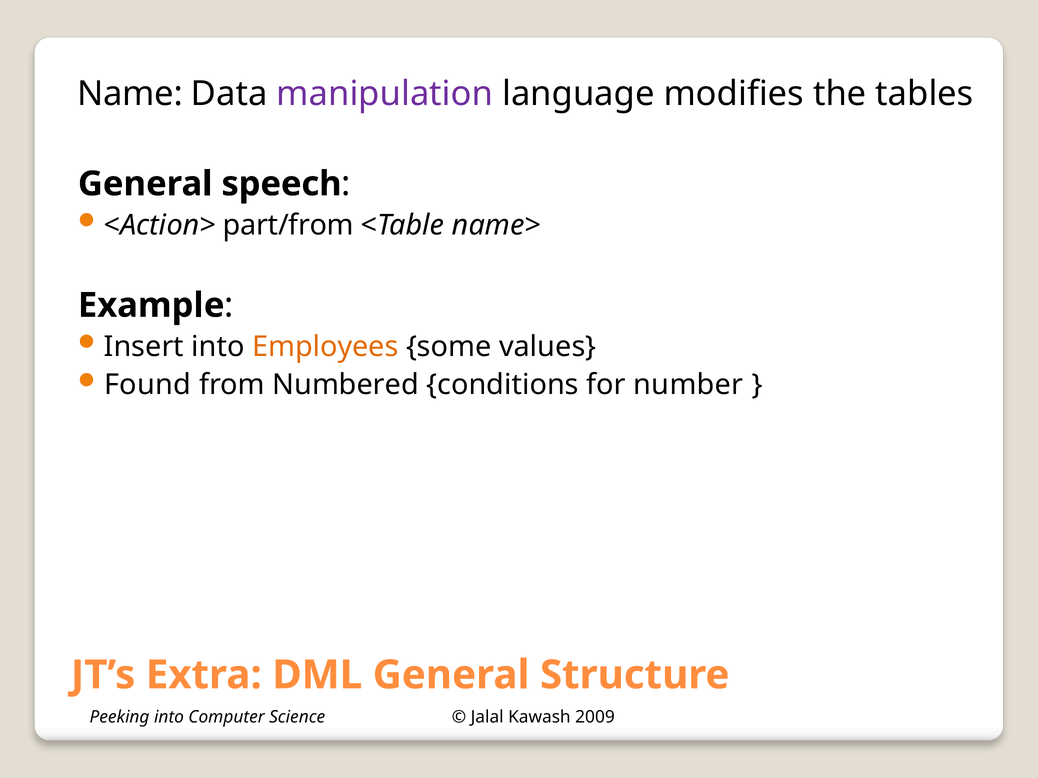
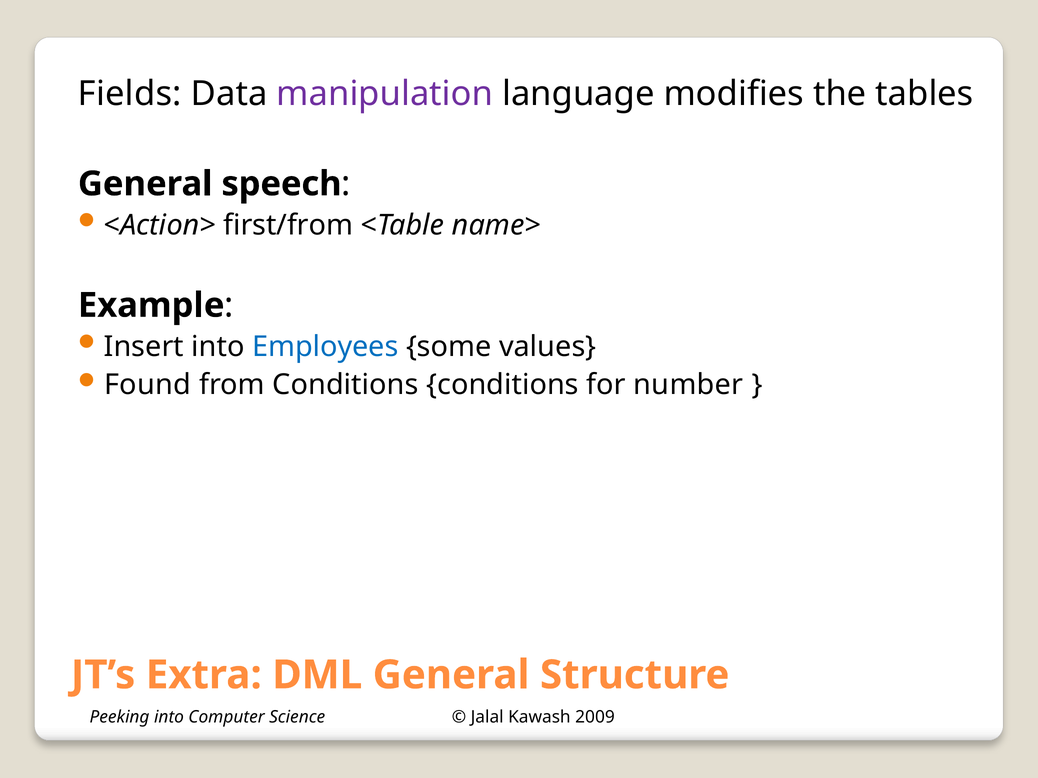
Name: Name -> Fields (130, 94)
part/from: part/from -> first/from (288, 225)
Employees colour: orange -> blue (325, 347)
from Numbered: Numbered -> Conditions (346, 385)
